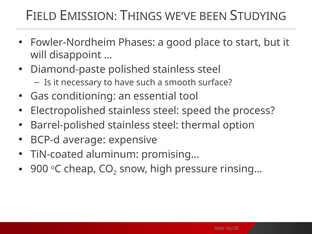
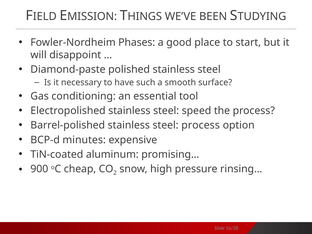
steel thermal: thermal -> process (201, 125)
average: average -> minutes (84, 140)
